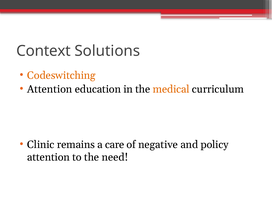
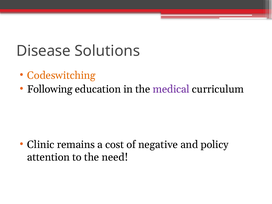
Context: Context -> Disease (43, 51)
Attention: Attention -> Following (50, 89)
medical colour: orange -> purple (171, 89)
care: care -> cost (115, 145)
